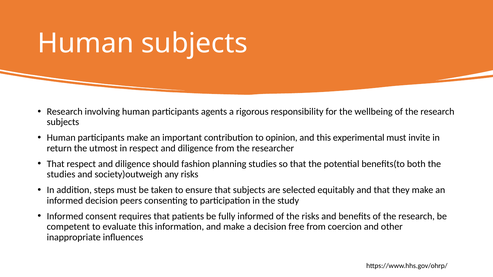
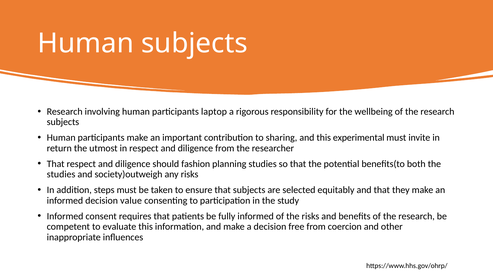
agents: agents -> laptop (214, 112)
opinion: opinion -> sharing (282, 138)
peers: peers -> value (131, 201)
